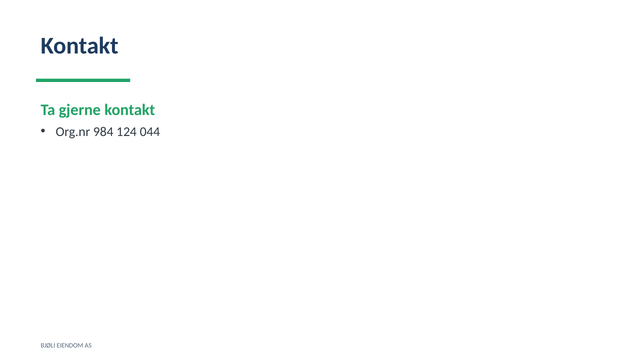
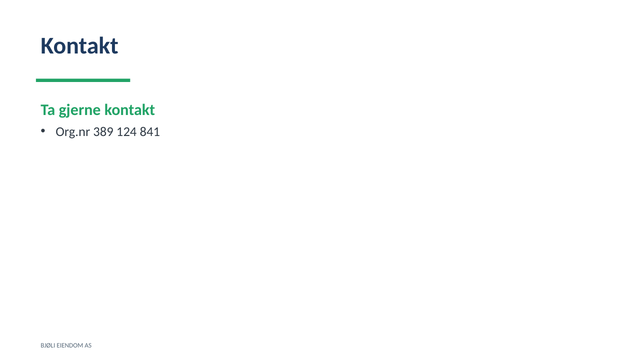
984: 984 -> 389 (103, 131)
044: 044 -> 841 (150, 131)
